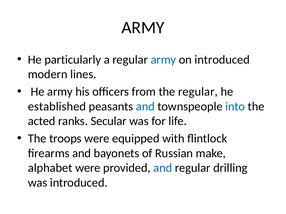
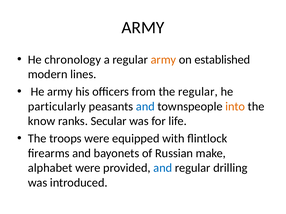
particularly: particularly -> chronology (73, 60)
army colour: blue -> orange (163, 60)
on introduced: introduced -> established (222, 60)
established: established -> particularly (57, 107)
into colour: blue -> orange (235, 107)
acted: acted -> know (42, 121)
